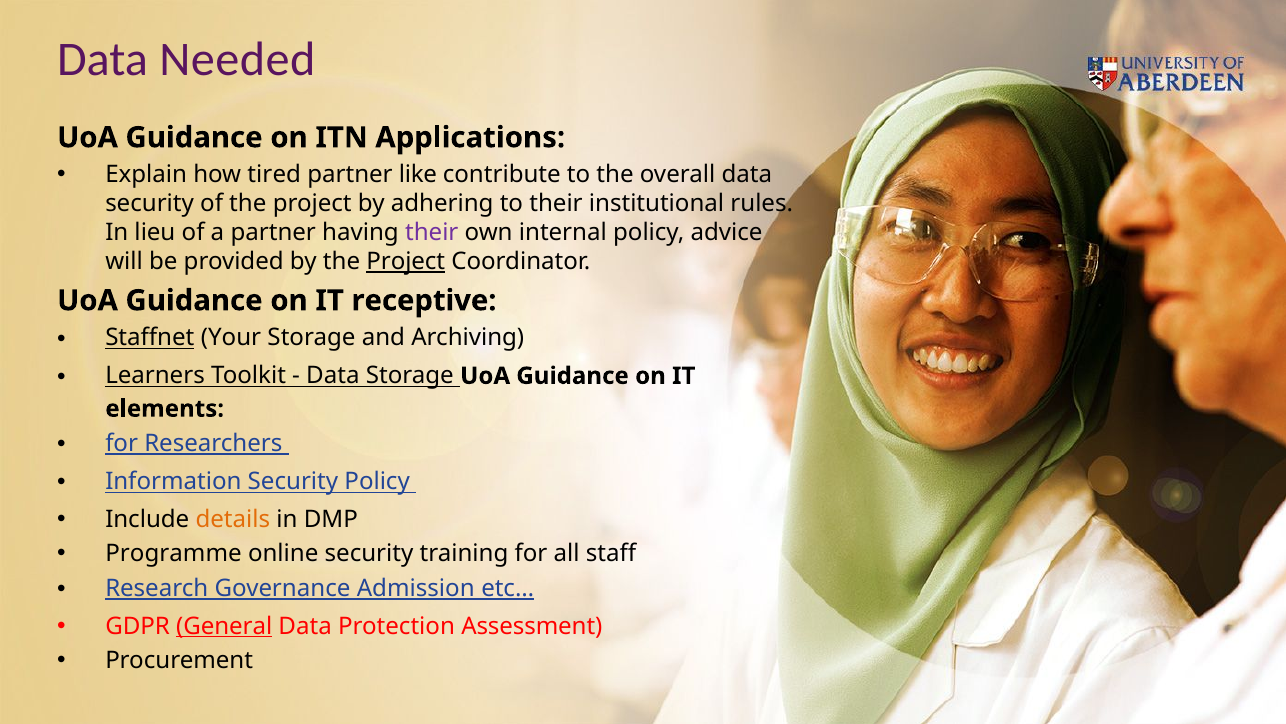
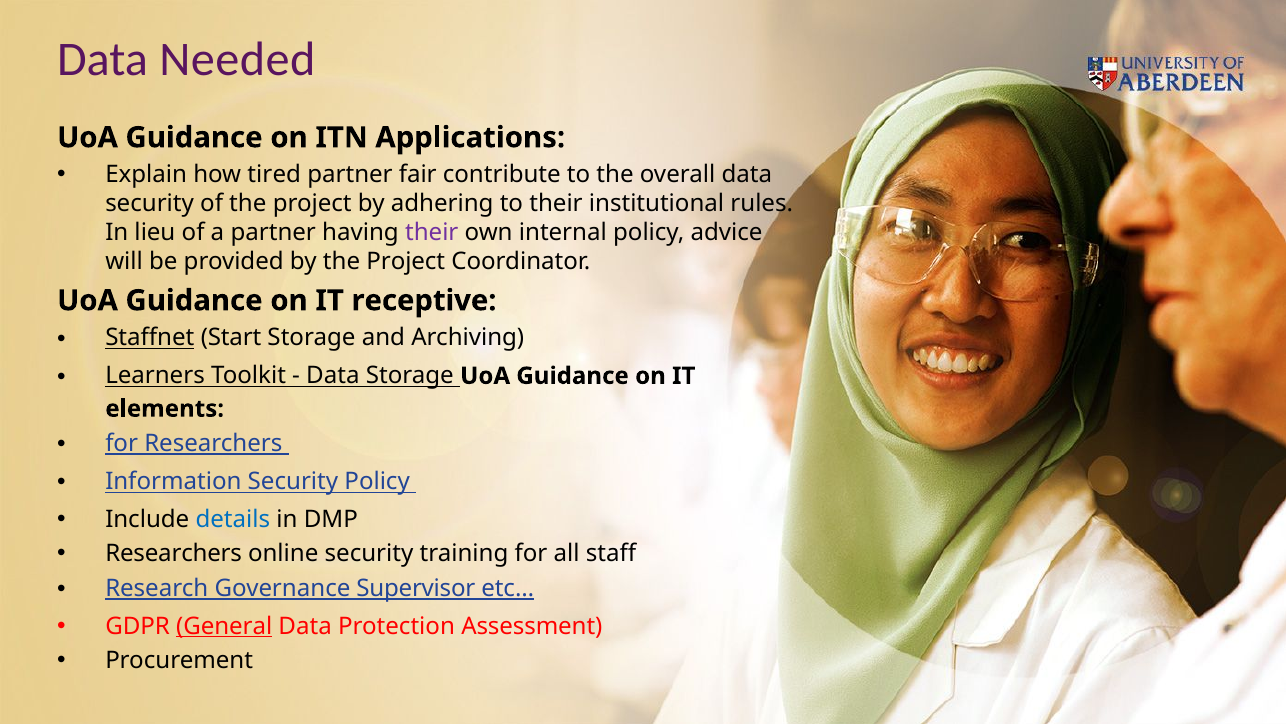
like: like -> fair (418, 175)
Project underline: present -> none (406, 261)
Your: Your -> Start (231, 337)
details colour: orange -> blue (233, 519)
Programme: Programme -> Researchers (174, 553)
Admission: Admission -> Supervisor (416, 588)
